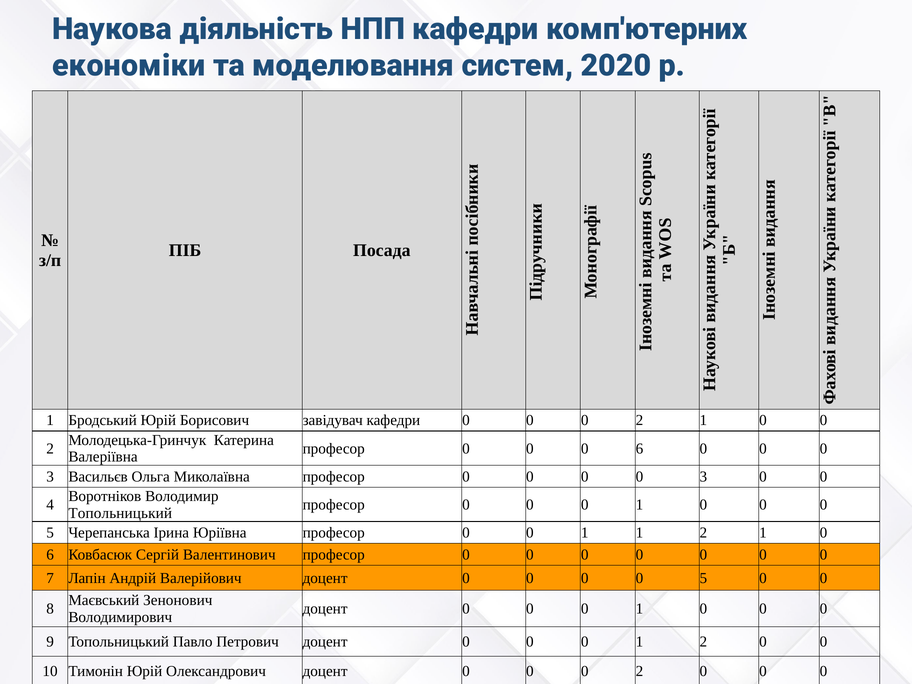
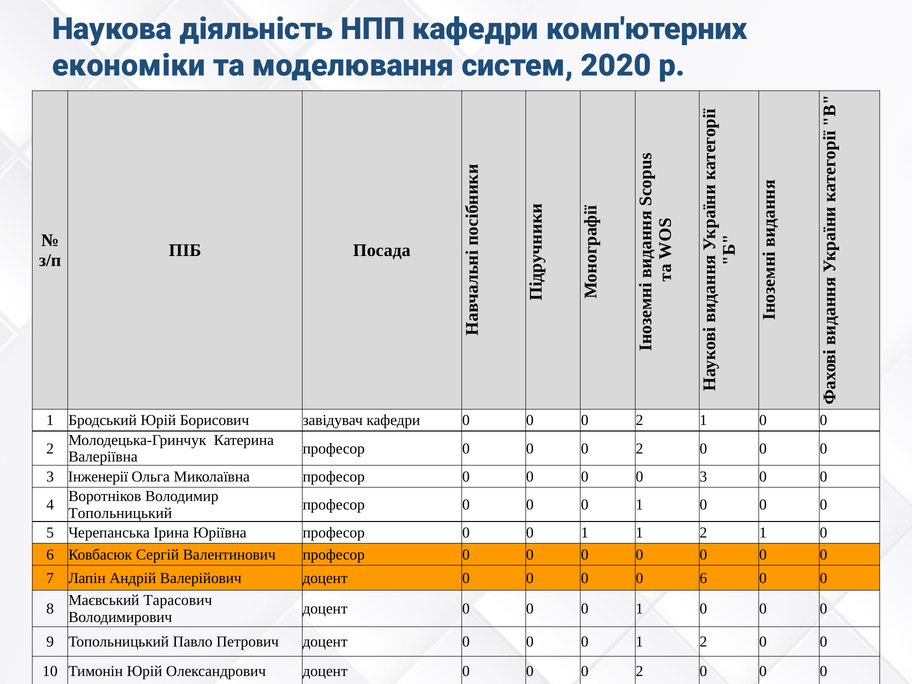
6: 6 -> 2 (639, 449)
Васильєв: Васильєв -> Інженерії (98, 477)
5: 5 -> 6 (703, 578)
Зенонович: Зенонович -> Тарасович (178, 600)
